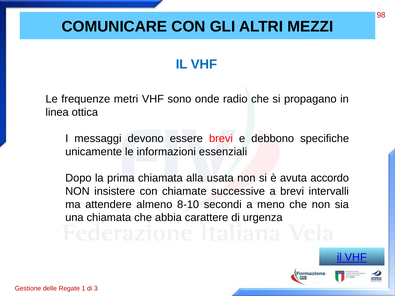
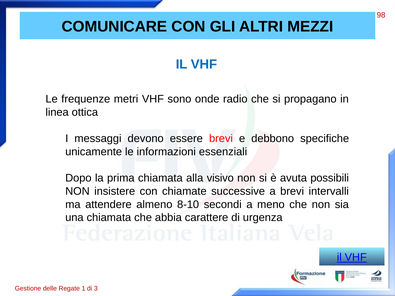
usata: usata -> visivo (220, 178)
accordo: accordo -> possibili (330, 178)
